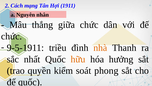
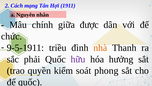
thắng: thắng -> chính (42, 25)
giữa chức: chức -> được (89, 25)
nhất: nhất -> phải (32, 59)
hữu colour: orange -> purple (78, 59)
